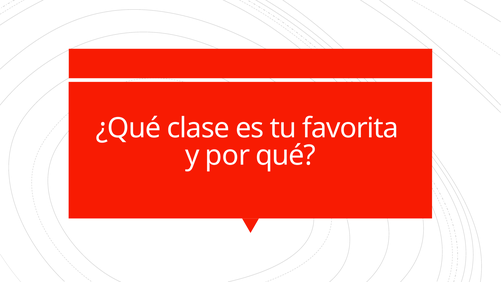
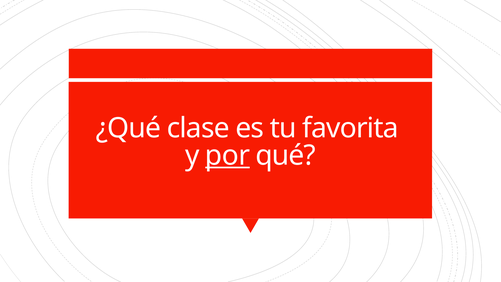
por underline: none -> present (228, 155)
